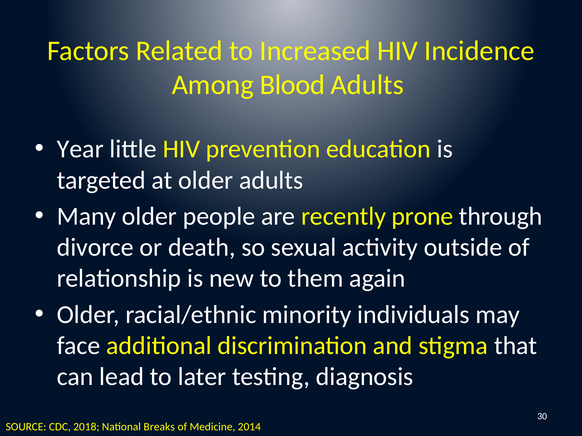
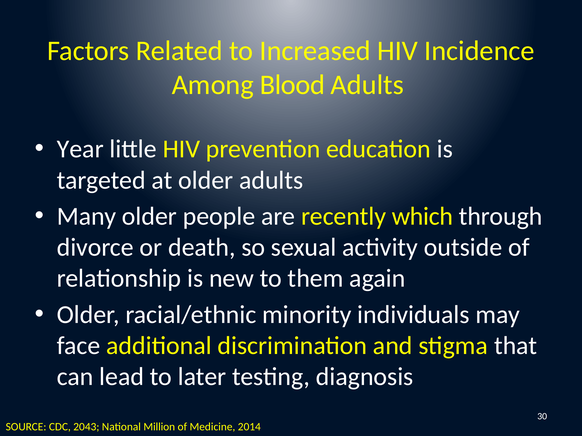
prone: prone -> which (422, 217)
2018: 2018 -> 2043 (86, 427)
Breaks: Breaks -> Million (159, 427)
